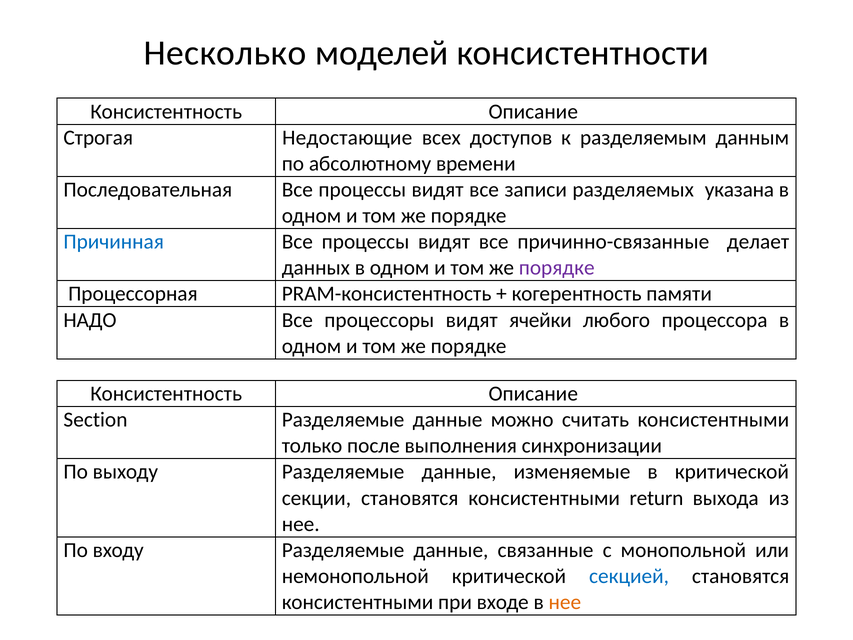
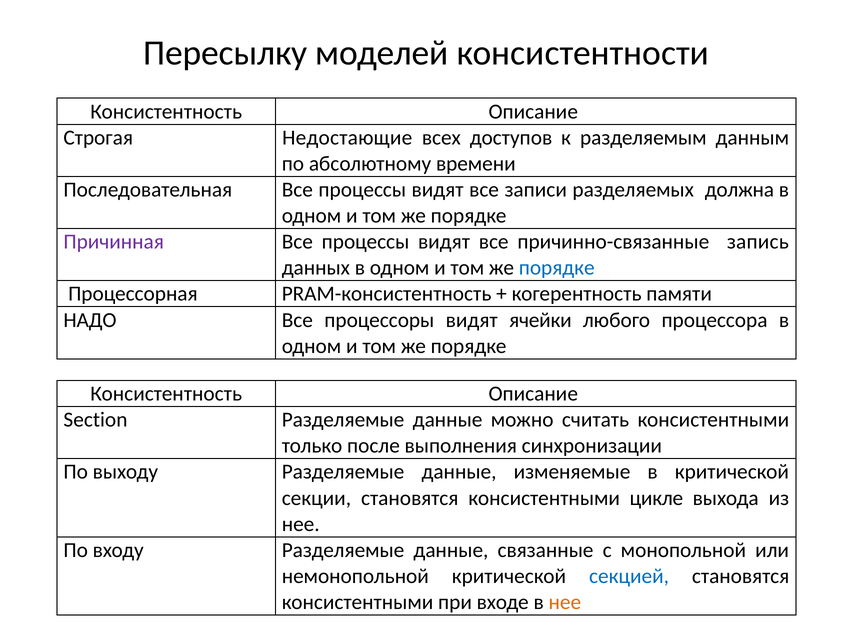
Несколько: Несколько -> Пересылку (225, 53)
указана: указана -> должна (739, 190)
Причинная colour: blue -> purple (114, 242)
делает: делает -> запись (758, 242)
порядке colour: purple -> blue (557, 268)
return: return -> цикле (656, 498)
